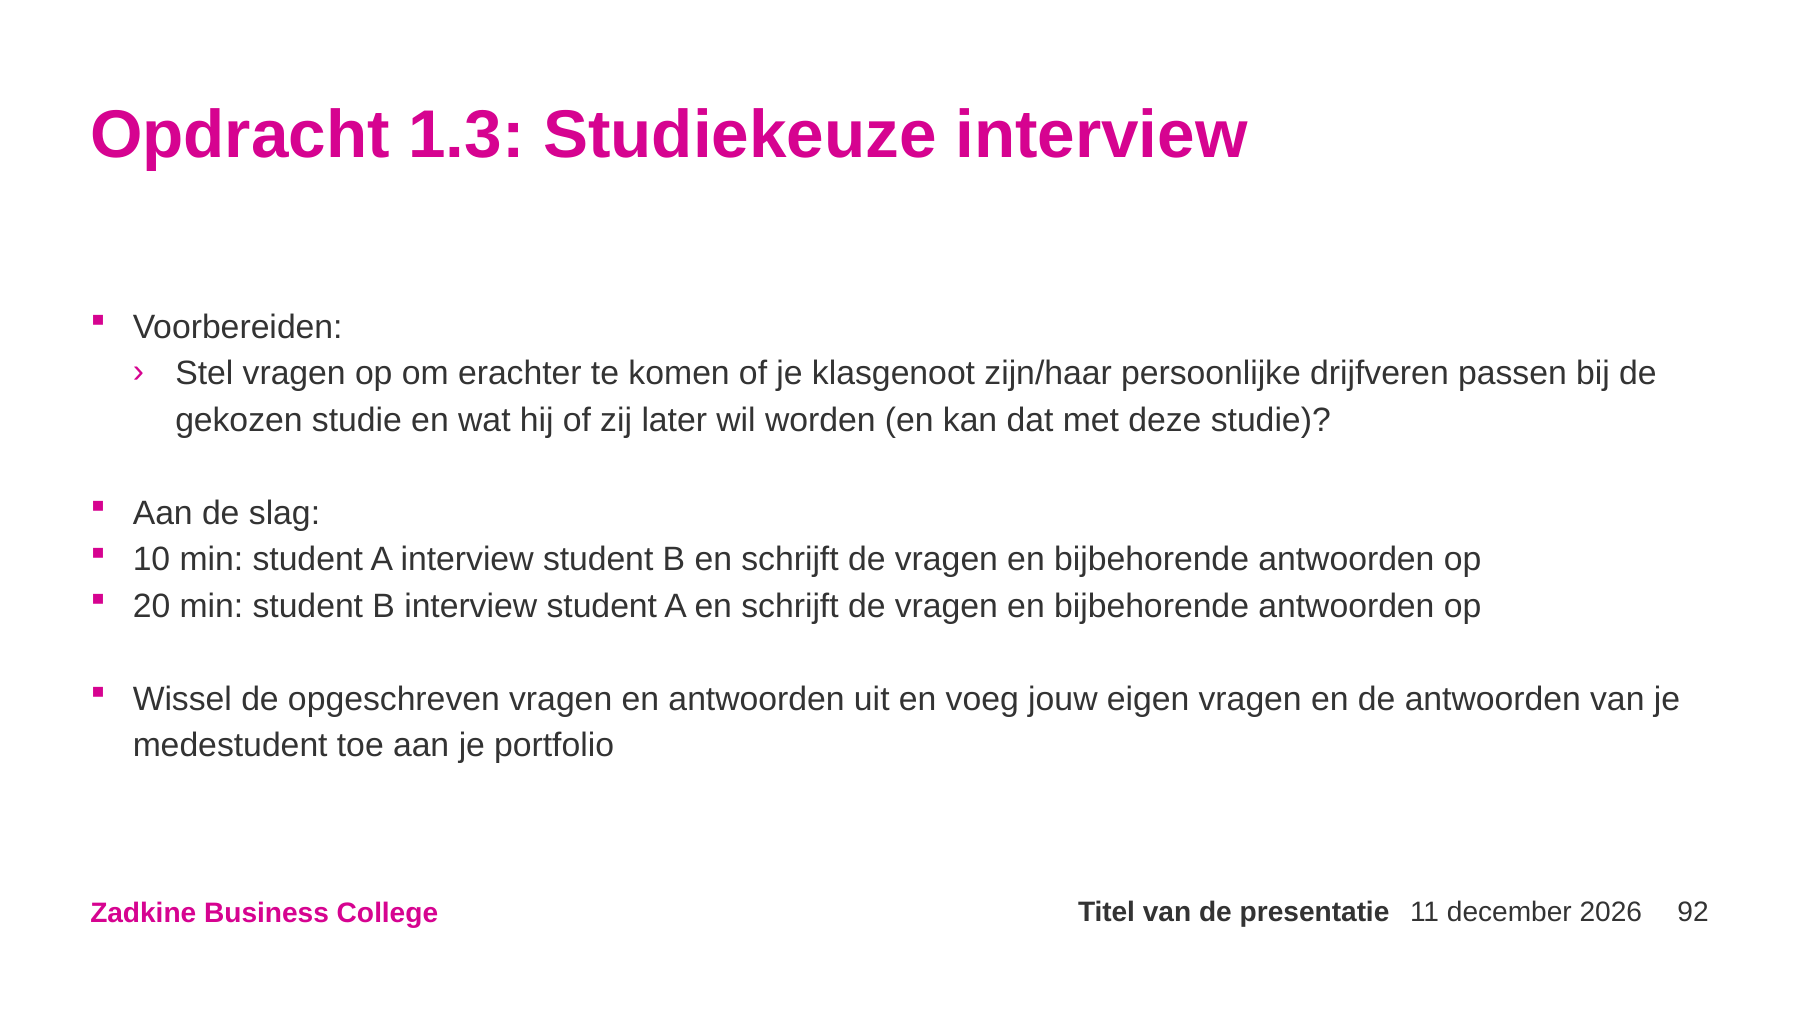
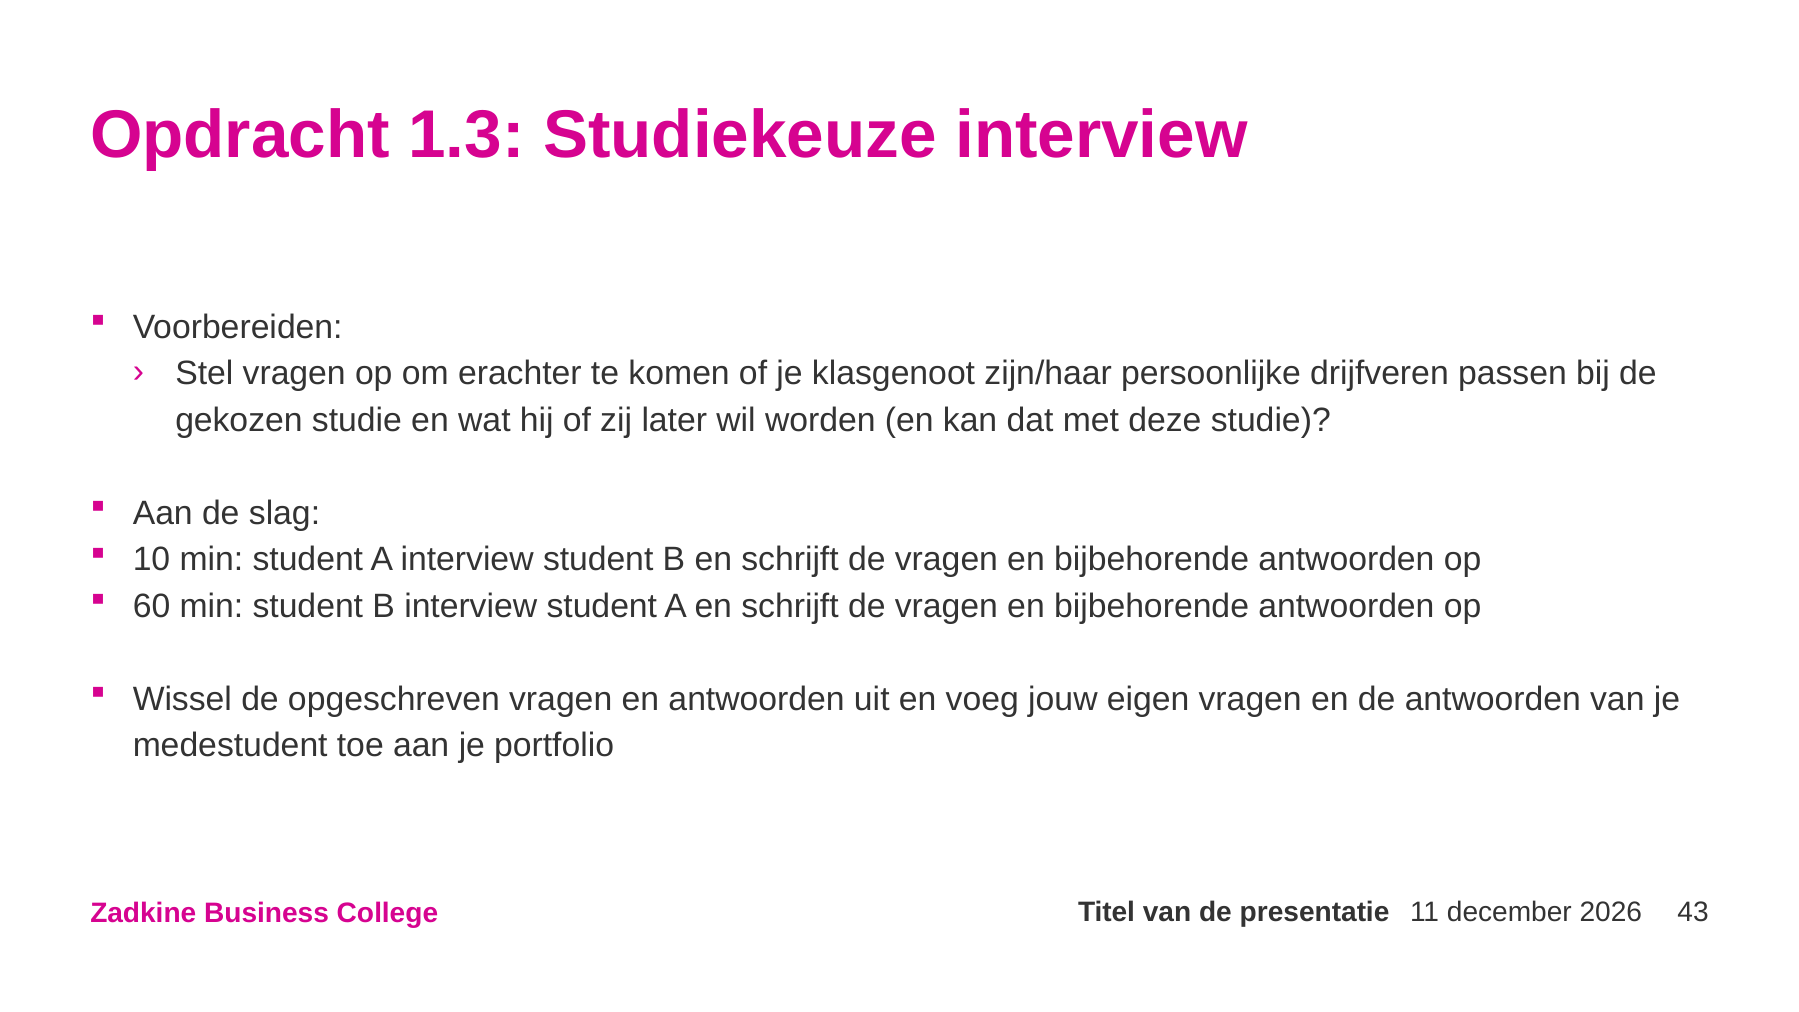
20: 20 -> 60 (152, 606)
92: 92 -> 43 (1693, 913)
